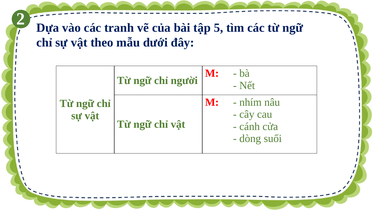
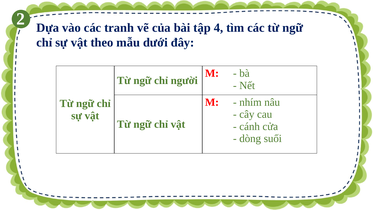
5: 5 -> 4 (219, 28)
